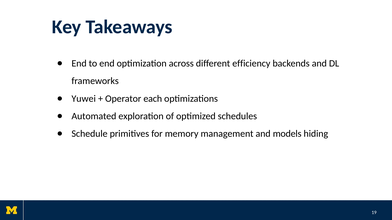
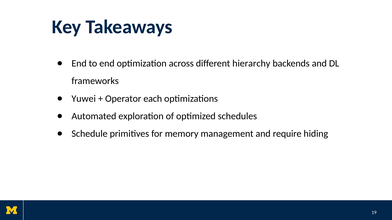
efficiency: efficiency -> hierarchy (251, 63)
models: models -> require (287, 134)
